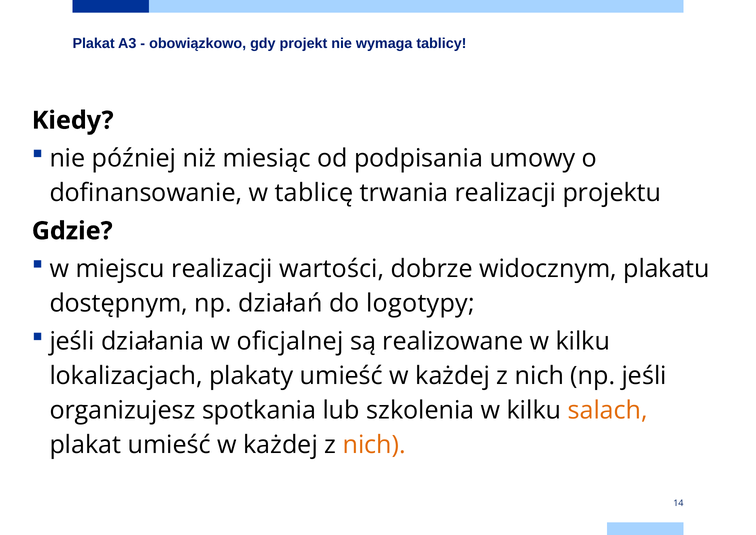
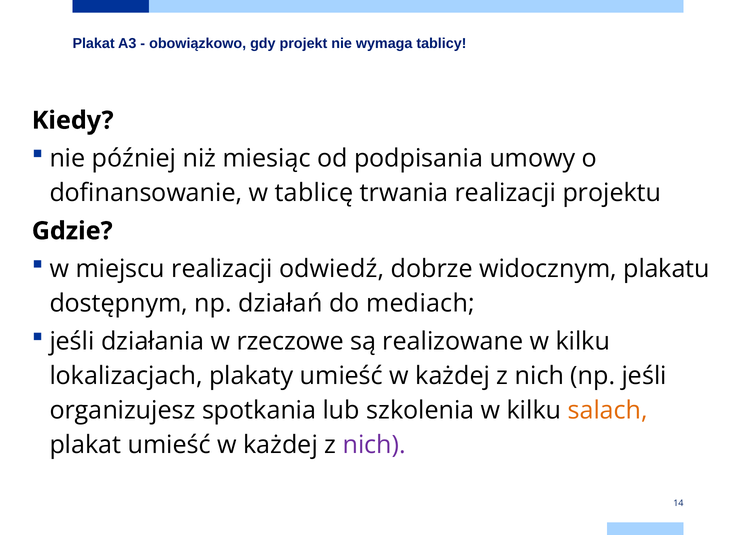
wartości: wartości -> odwiedź (332, 269)
logotypy: logotypy -> mediach (420, 303)
oficjalnej: oficjalnej -> rzeczowe (290, 341)
nich colour: orange -> purple (374, 444)
